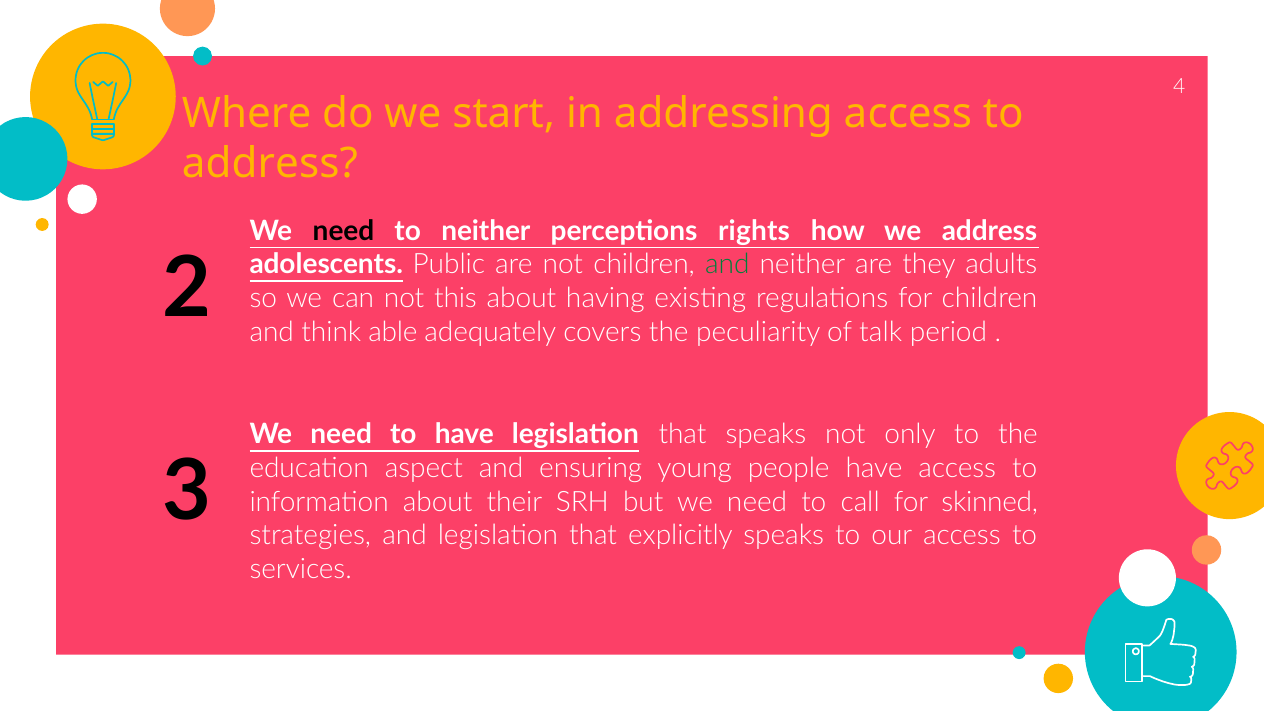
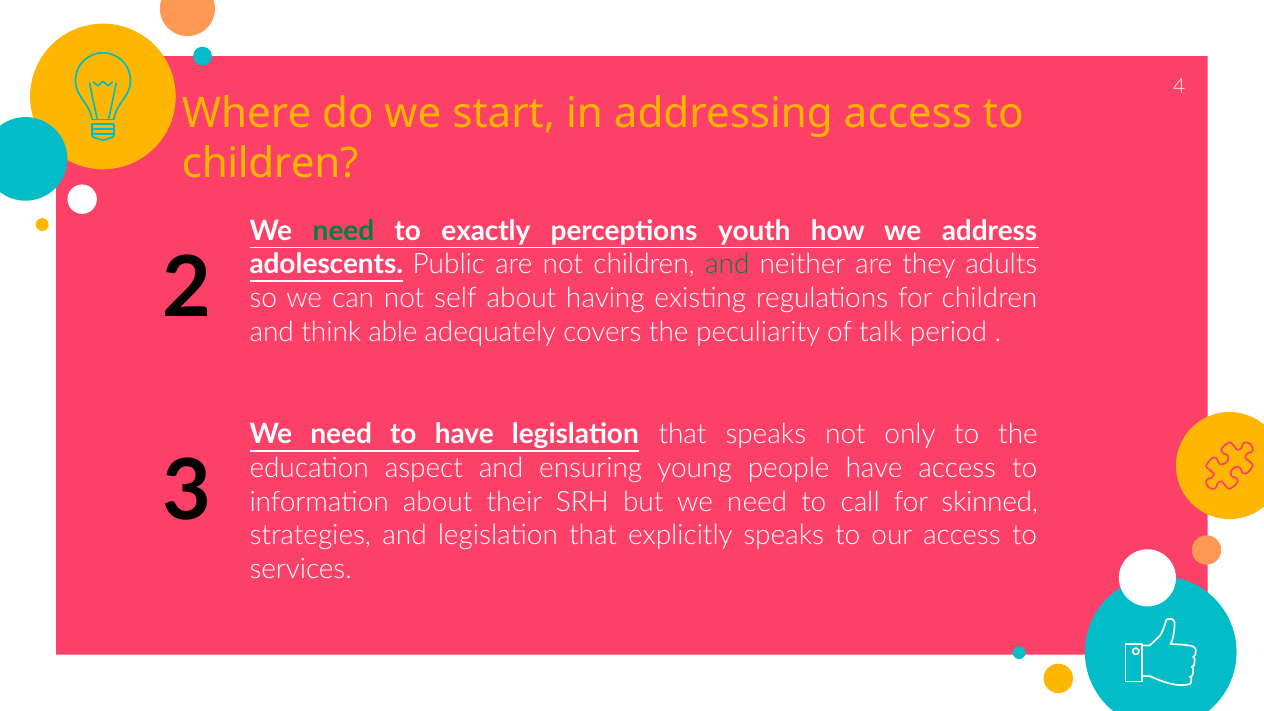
address: address -> children (270, 164)
need colour: black -> green (344, 231)
to neither: neither -> exactly (486, 231)
rights: rights -> youth (754, 231)
this: this -> self (455, 298)
